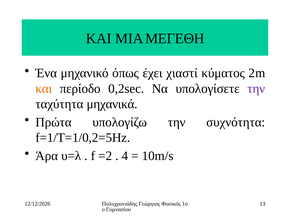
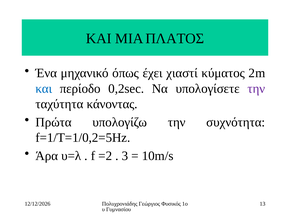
ΜΕΓΕΘΗ: ΜΕΓΕΘΗ -> ΠΛΑΤΟΣ (175, 38)
και colour: orange -> blue (44, 88)
μηχανικά: μηχανικά -> κάνοντας (112, 104)
4: 4 -> 3 (125, 155)
